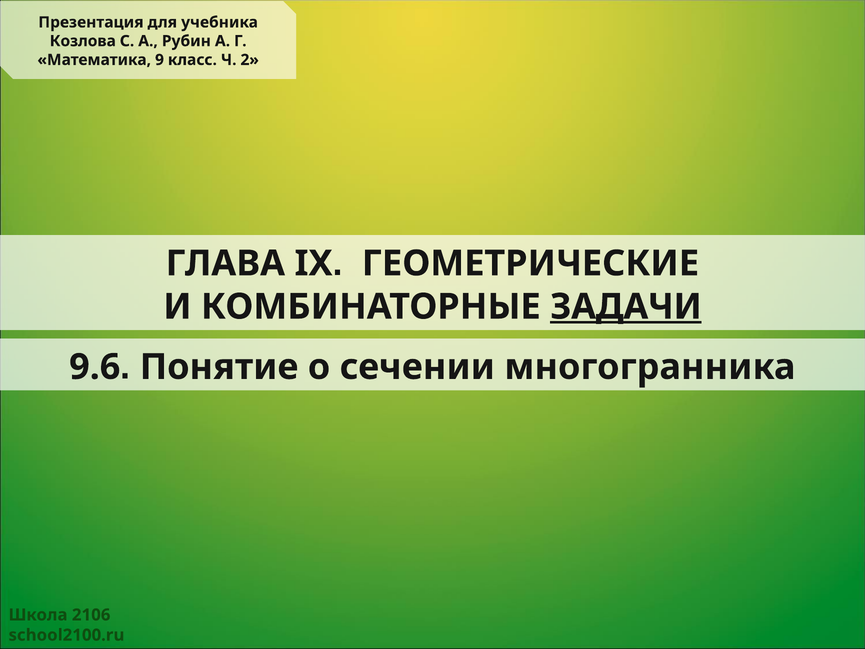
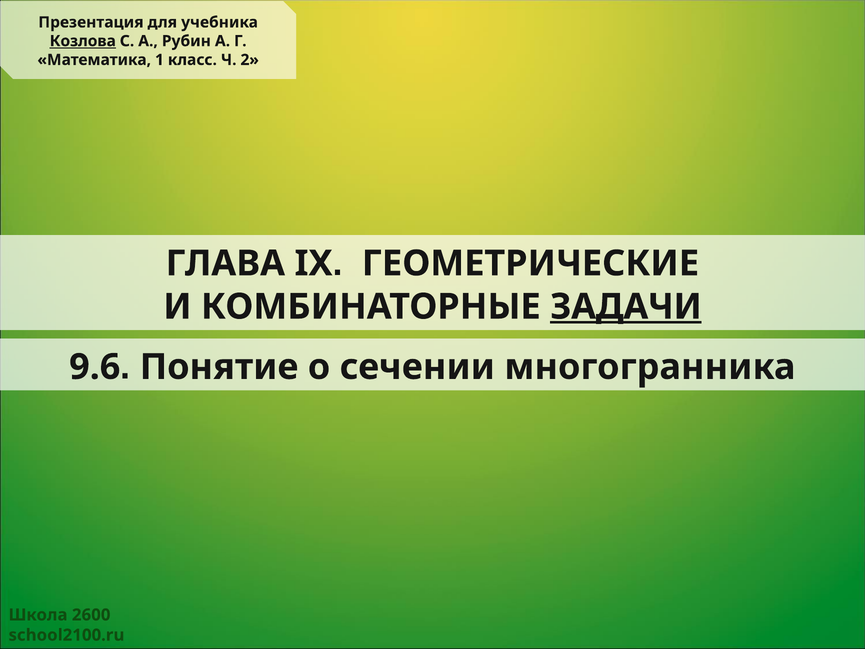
Козлова underline: none -> present (83, 41)
9: 9 -> 1 (159, 60)
2106: 2106 -> 2600 (91, 615)
